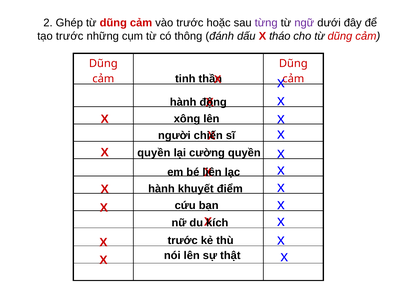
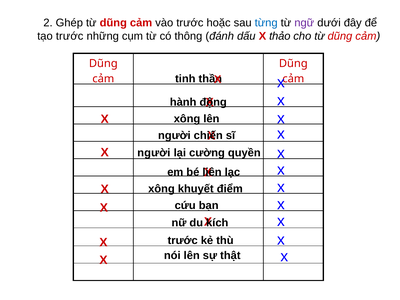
từng colour: purple -> blue (266, 23)
tháo: tháo -> thảo (280, 36)
quyền: quyền -> người (154, 153)
hành: hành -> xông (161, 189)
